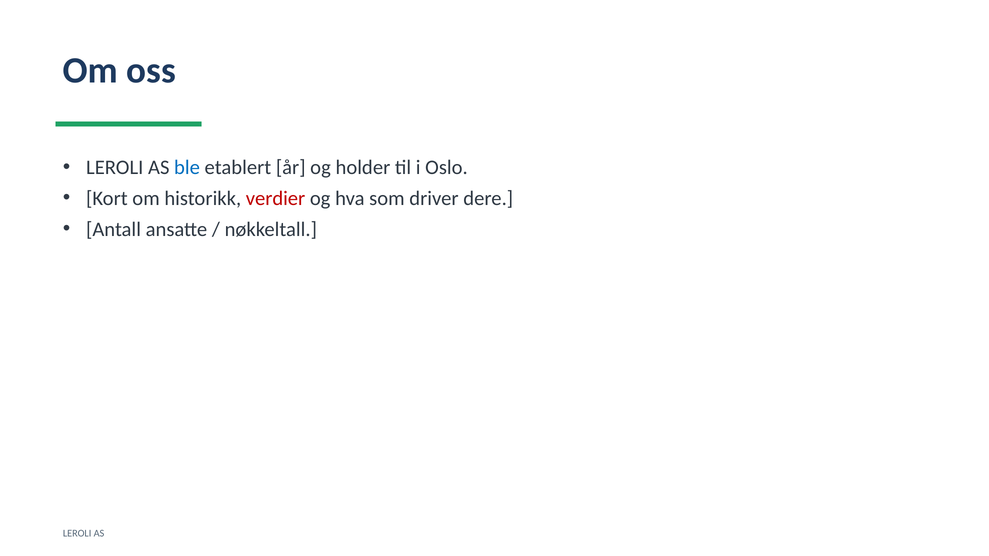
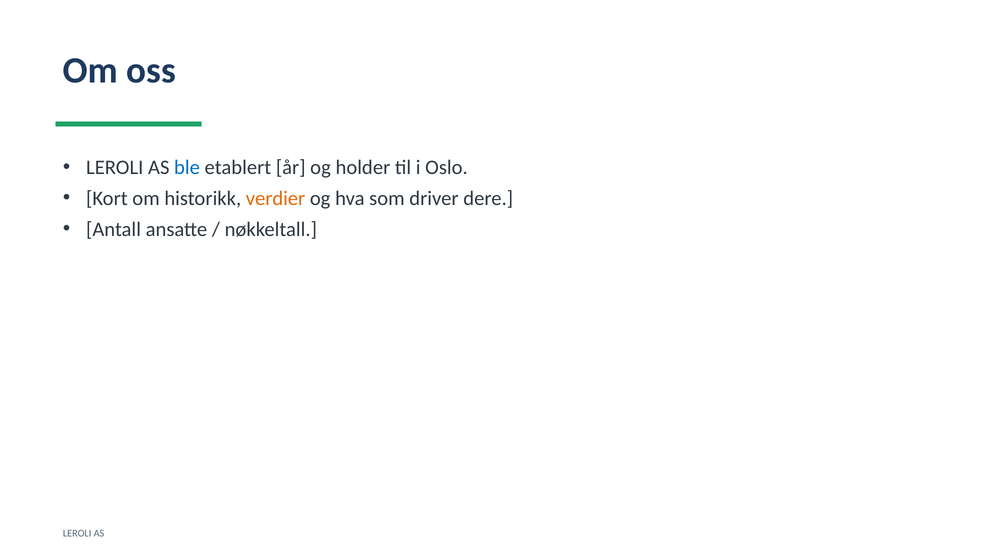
verdier colour: red -> orange (276, 198)
